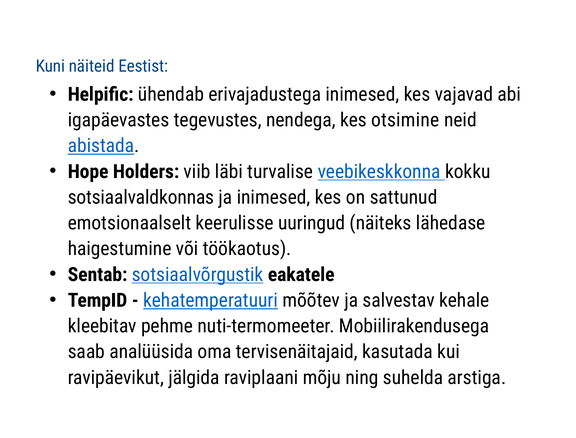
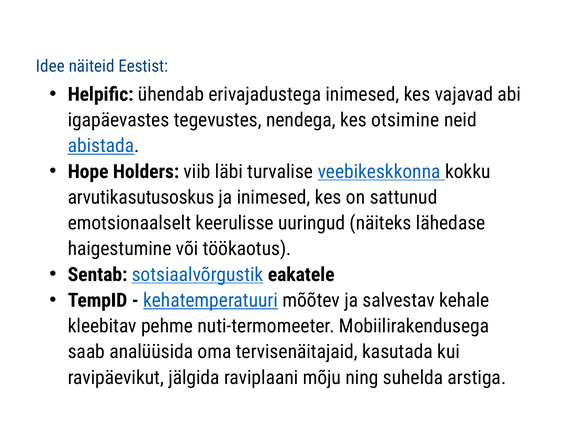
Kuni: Kuni -> Idee (50, 66)
sotsiaalvaldkonnas: sotsiaalvaldkonnas -> arvutikasutusoskus (141, 197)
